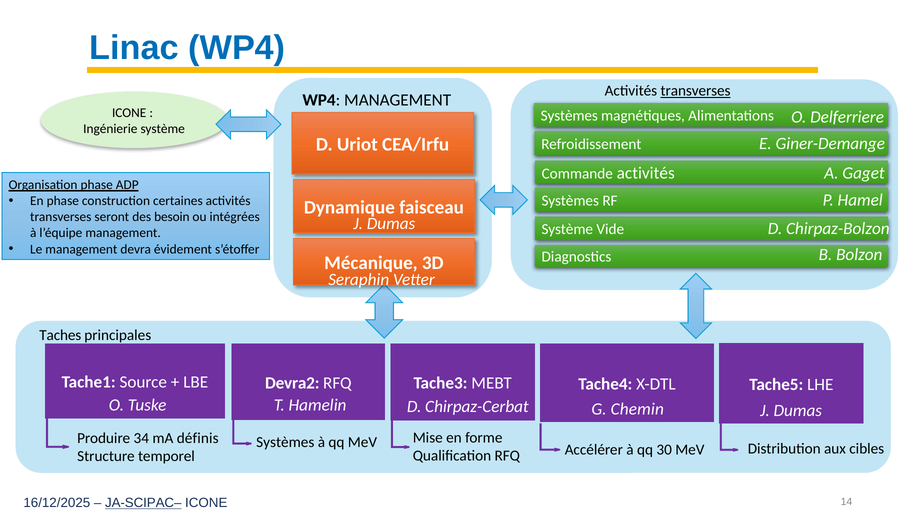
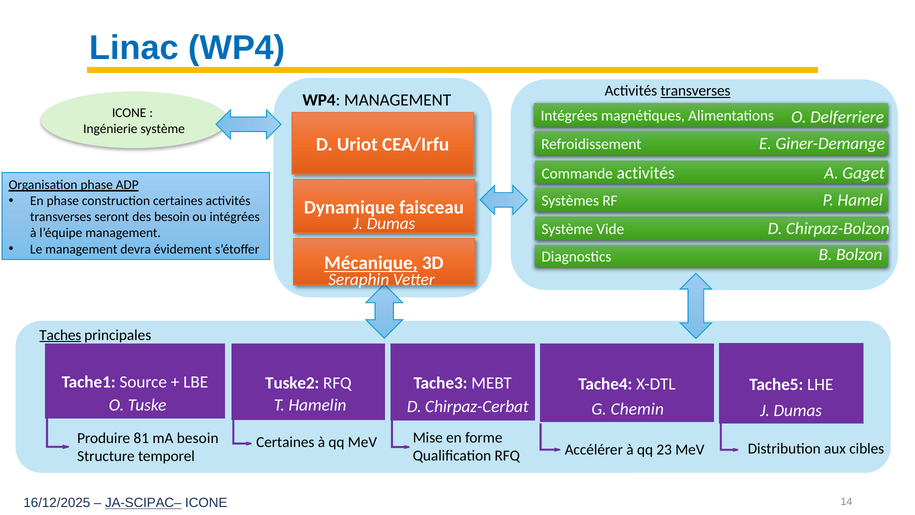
Systèmes: Systèmes -> Intégrées (569, 116)
Mécanique underline: none -> present (371, 263)
Taches underline: none -> present (60, 335)
Devra2: Devra2 -> Tuske2 (292, 383)
34: 34 -> 81 (141, 438)
mA définis: définis -> besoin (198, 438)
Systèmes: Systèmes -> Certaines (285, 442)
30: 30 -> 23 (664, 449)
